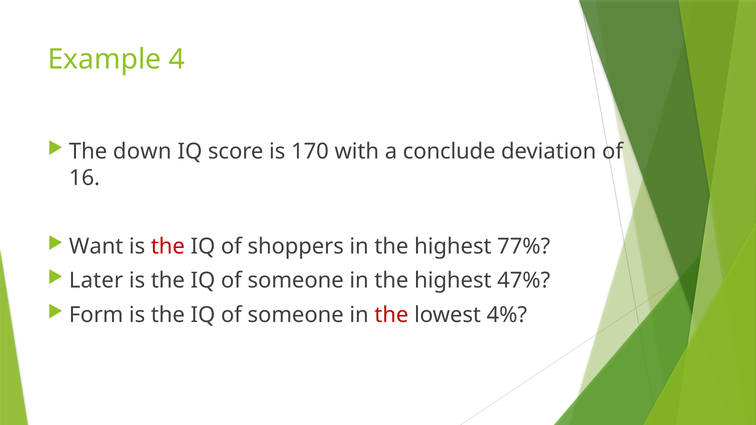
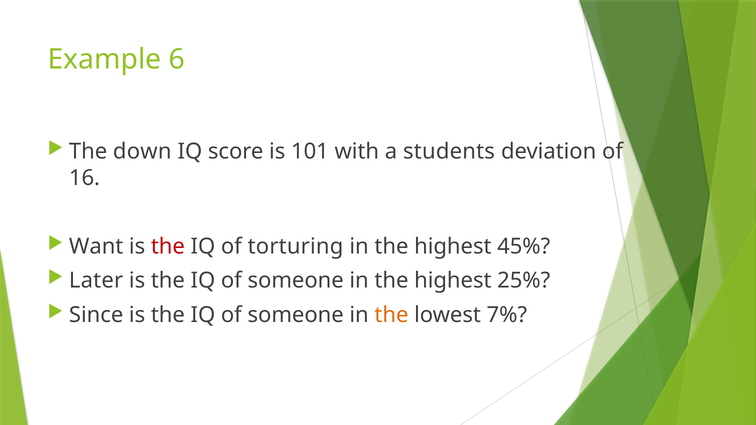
4: 4 -> 6 (177, 60)
170: 170 -> 101 (310, 152)
conclude: conclude -> students (449, 152)
shoppers: shoppers -> torturing (296, 247)
77%: 77% -> 45% (524, 247)
47%: 47% -> 25% (524, 281)
Form: Form -> Since (96, 315)
the colour: red -> orange (391, 315)
4%: 4% -> 7% (507, 315)
